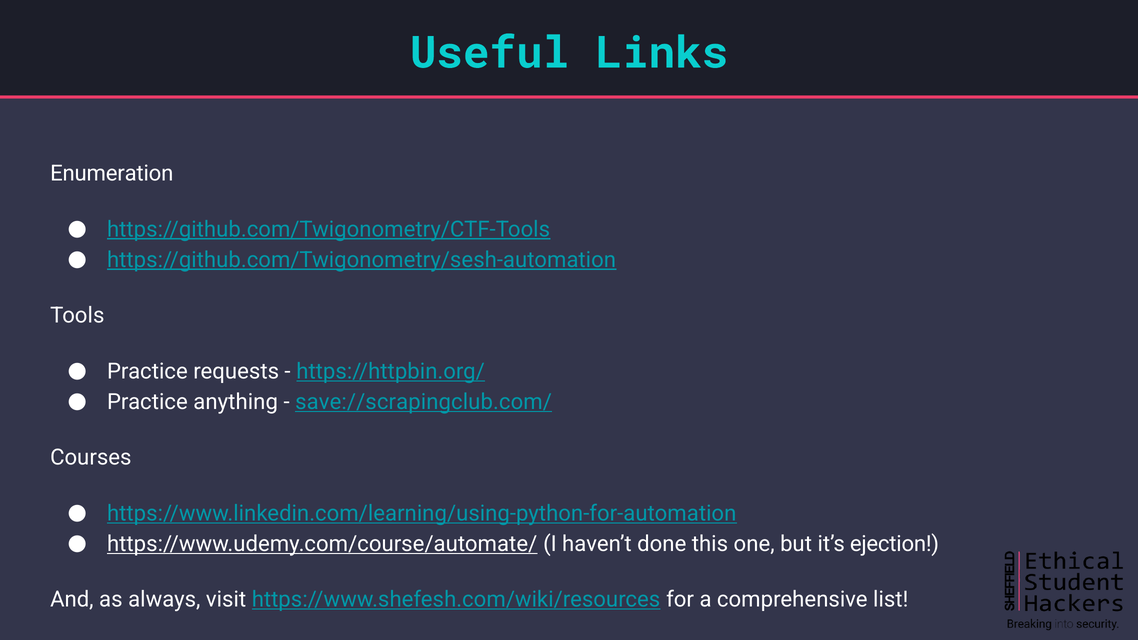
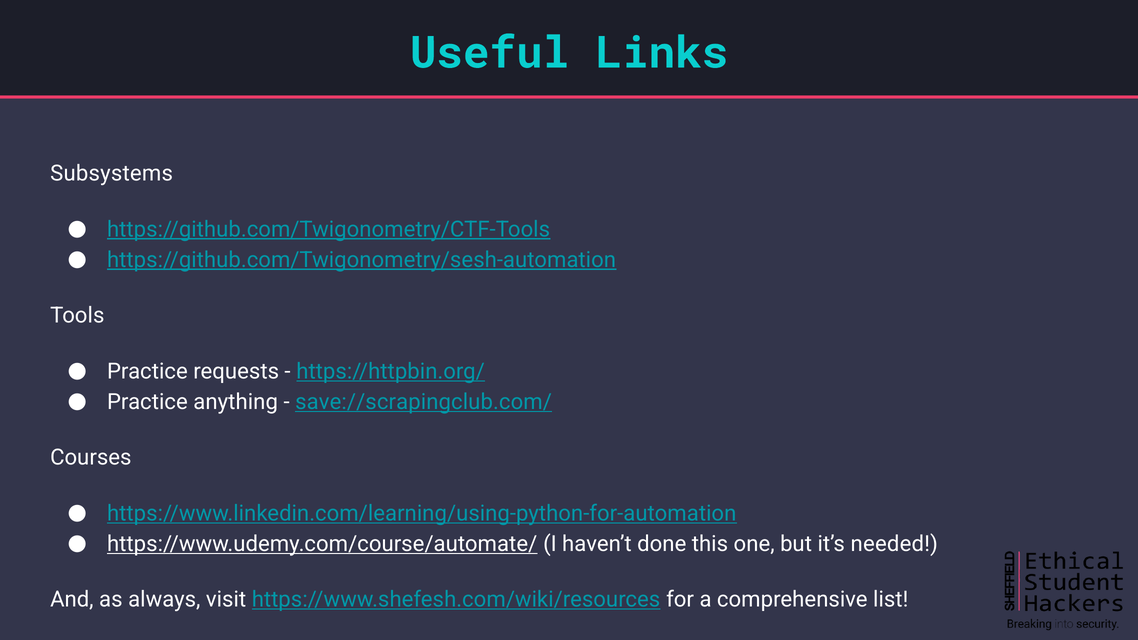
Enumeration: Enumeration -> Subsystems (112, 174)
ejection: ejection -> needed (894, 544)
